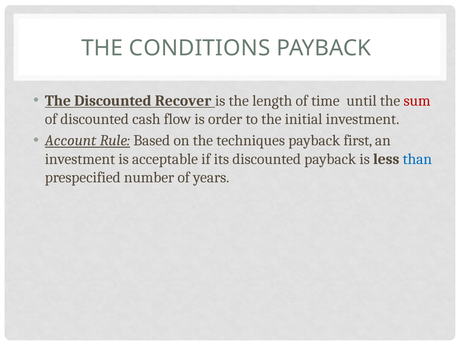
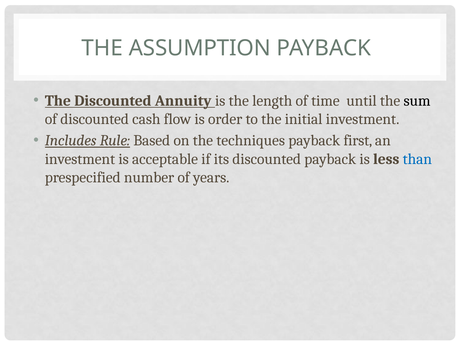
CONDITIONS: CONDITIONS -> ASSUMPTION (200, 48)
Recover: Recover -> Annuity (183, 101)
sum colour: red -> black (417, 101)
Account: Account -> Includes (71, 141)
